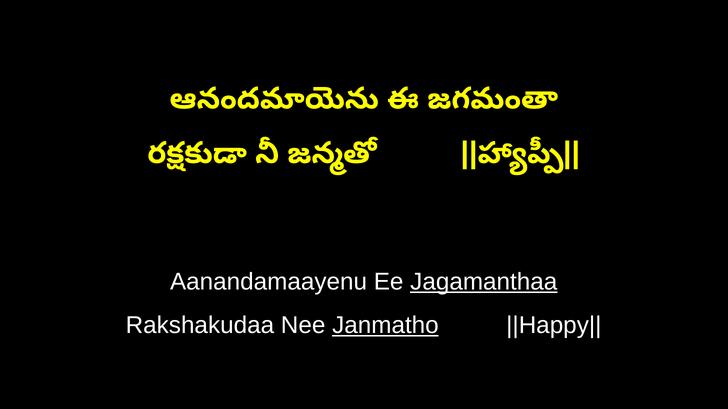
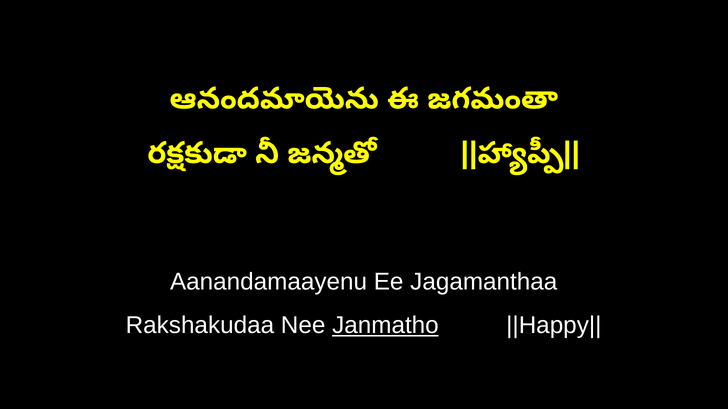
Jagamanthaa underline: present -> none (484, 282)
